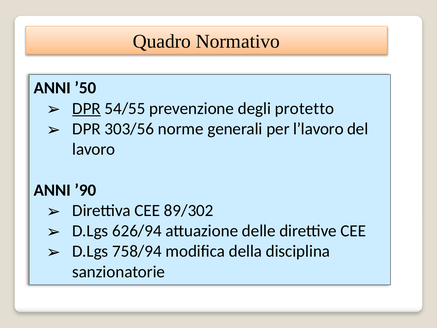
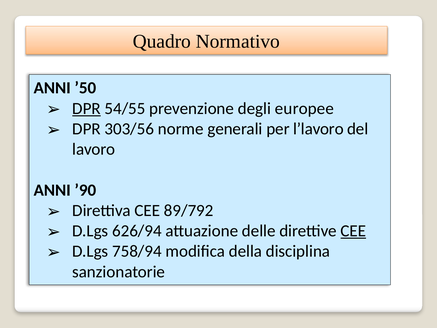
protetto: protetto -> europee (305, 108)
89/302: 89/302 -> 89/792 (189, 210)
CEE underline: none -> present (353, 231)
